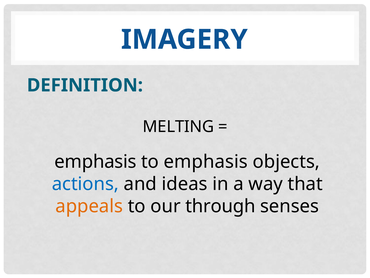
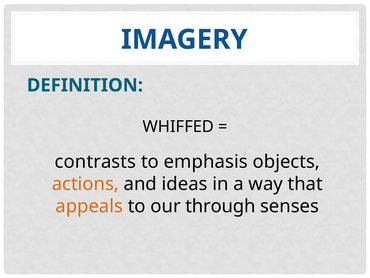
MELTING: MELTING -> WHIFFED (178, 127)
emphasis: emphasis -> contrasts (95, 161)
actions colour: blue -> orange (85, 184)
